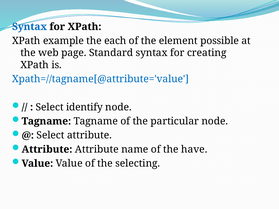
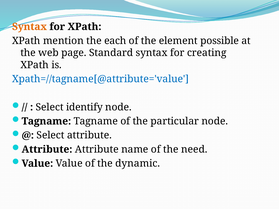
Syntax colour: blue -> orange (29, 27)
example: example -> mention (63, 41)
have: have -> need (194, 150)
selecting: selecting -> dynamic (138, 164)
